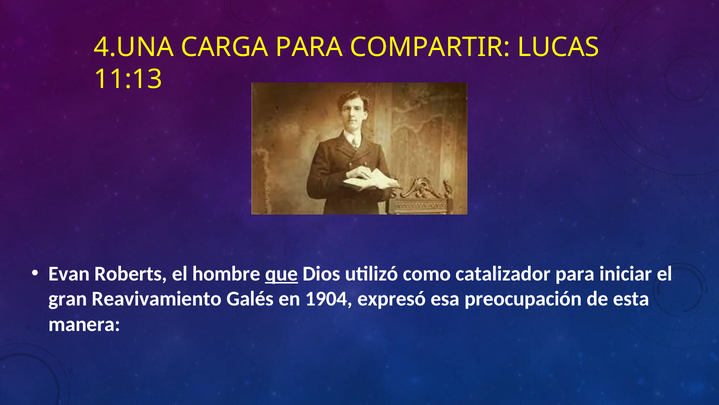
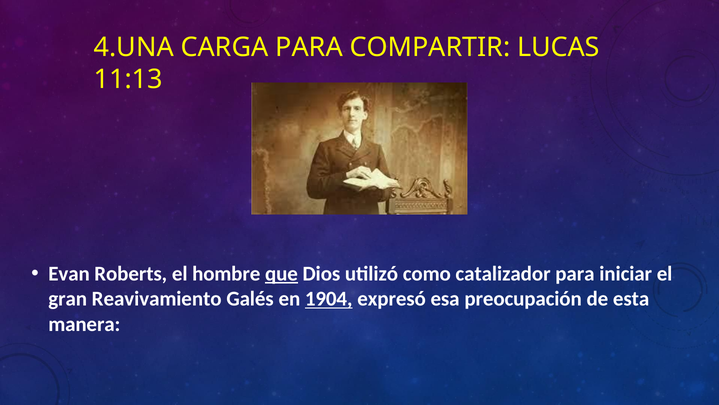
1904 underline: none -> present (329, 299)
